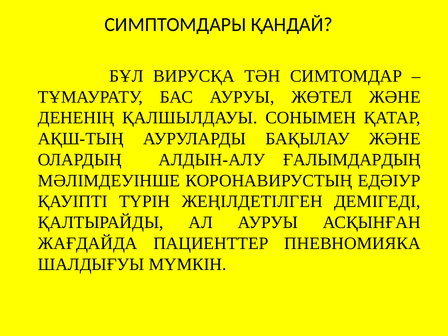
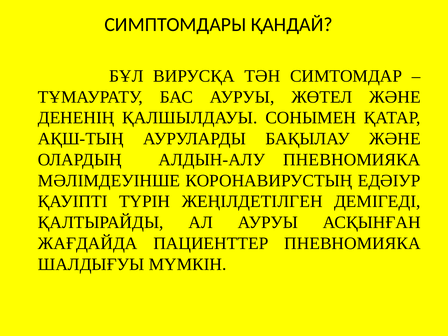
АЛДЫН-АЛУ ҒАЛЫМДАРДЫҢ: ҒАЛЫМДАРДЫҢ -> ПНЕВНОМИЯКА (352, 160)
